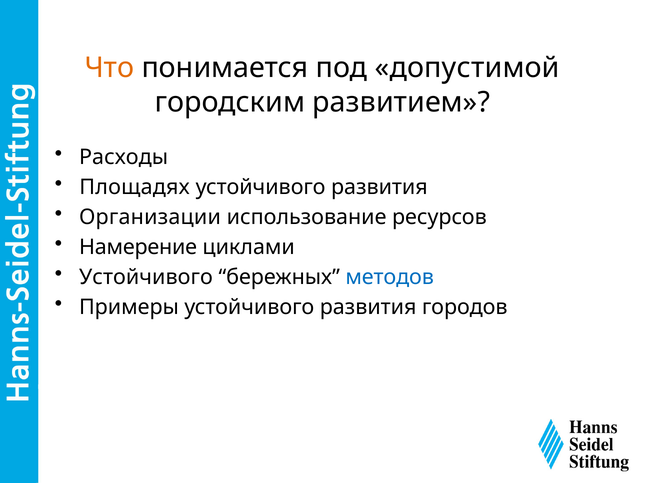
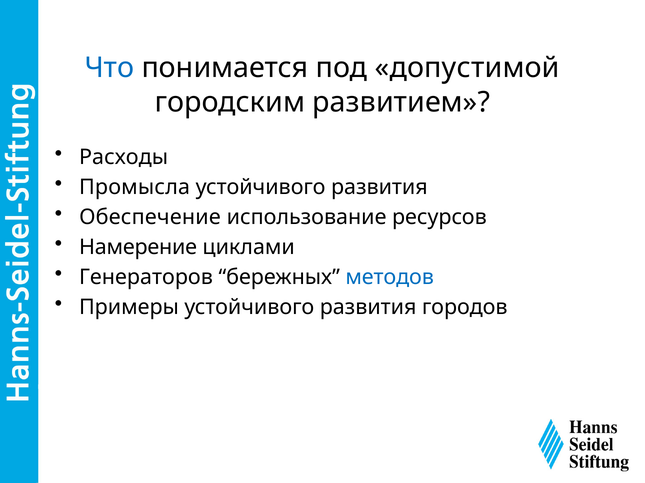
Что colour: orange -> blue (109, 68)
Площадях: Площадях -> Промысла (135, 187)
Организации: Организации -> Обеспечение (150, 218)
Устойчивого: Устойчивого -> Генераторов (146, 278)
